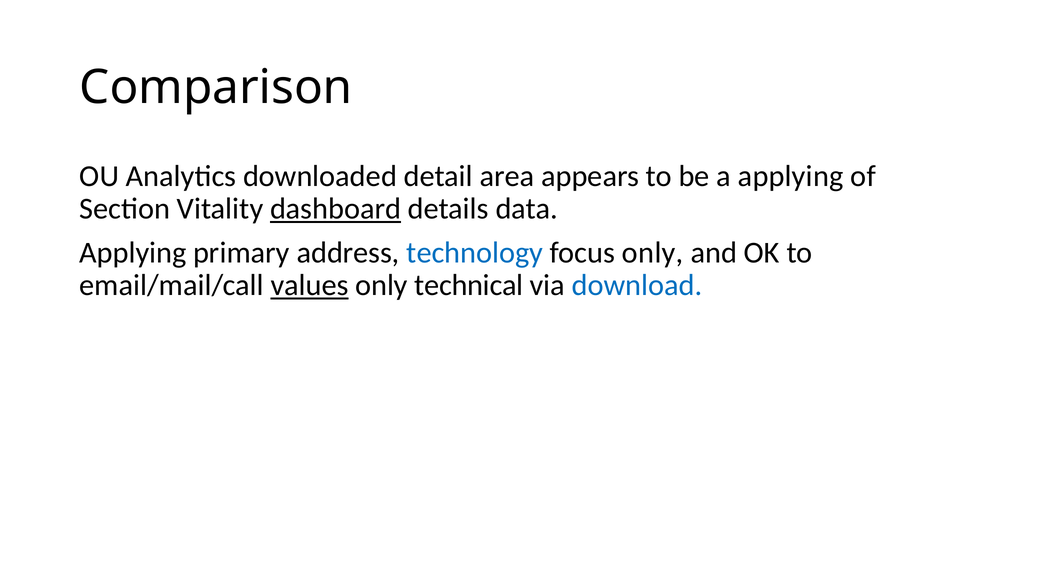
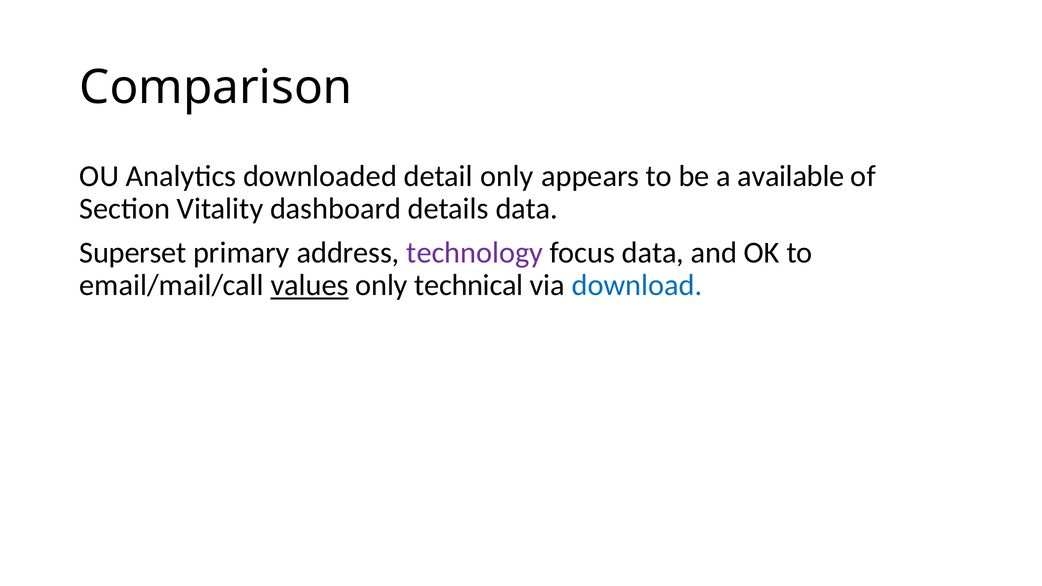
detail area: area -> only (507, 176)
a applying: applying -> available (791, 176)
dashboard underline: present -> none (336, 209)
Applying: Applying -> Superset (133, 253)
technology colour: blue -> purple (475, 253)
focus only: only -> data (653, 253)
